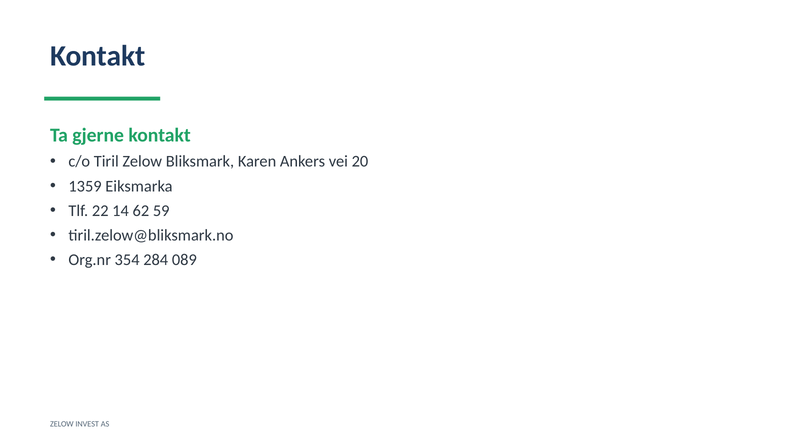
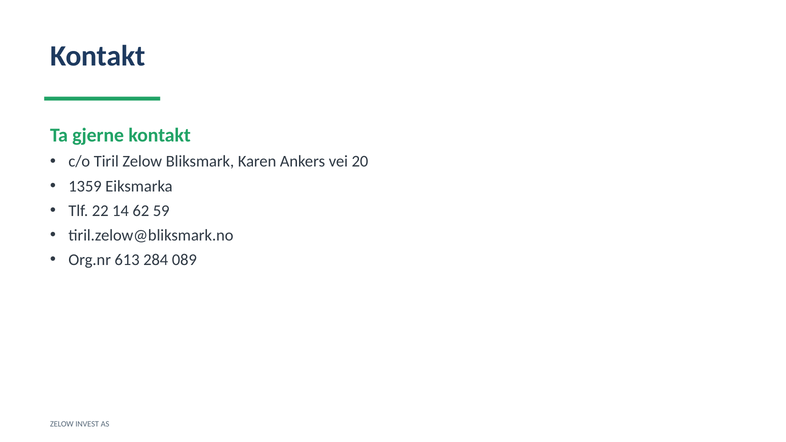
354: 354 -> 613 (127, 260)
